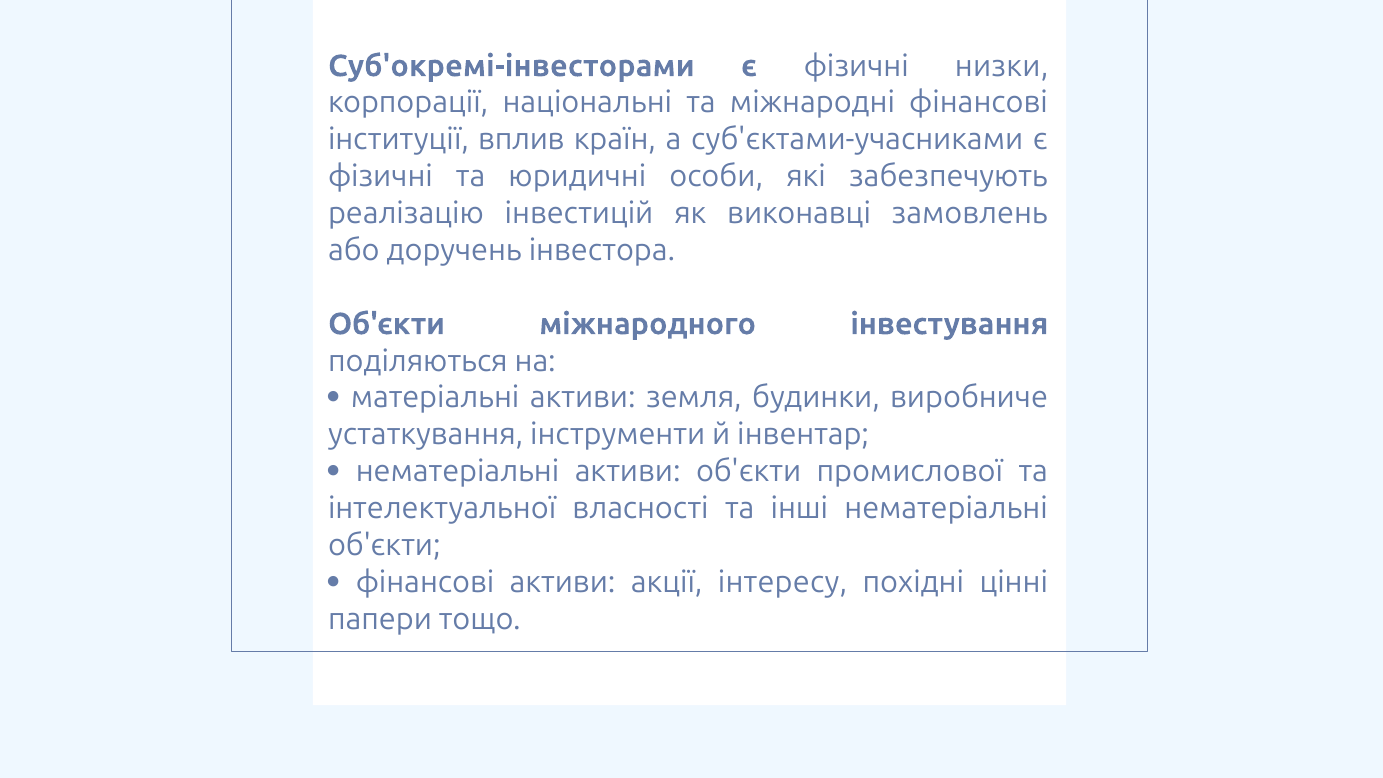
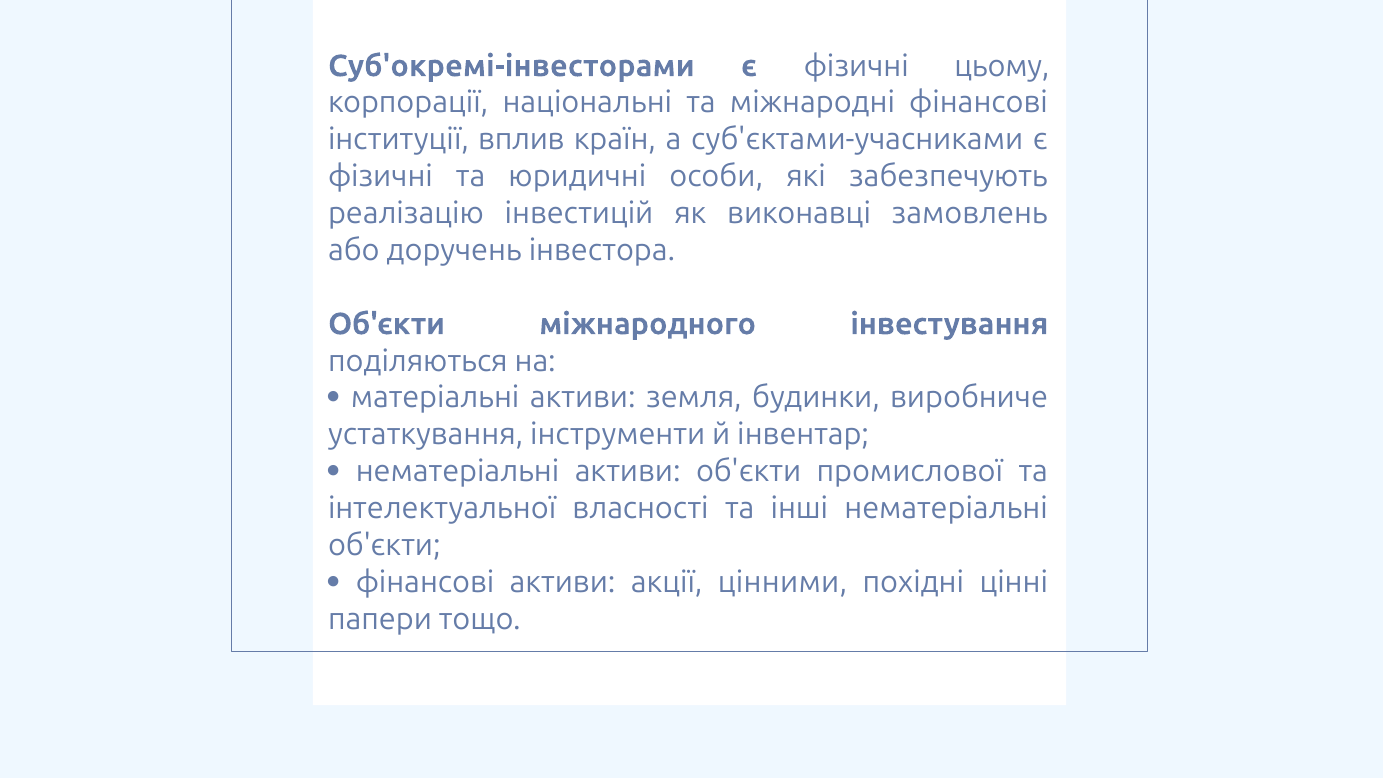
низки: низки -> цьому (1002, 66)
інтересу: інтересу -> цінними (782, 582)
